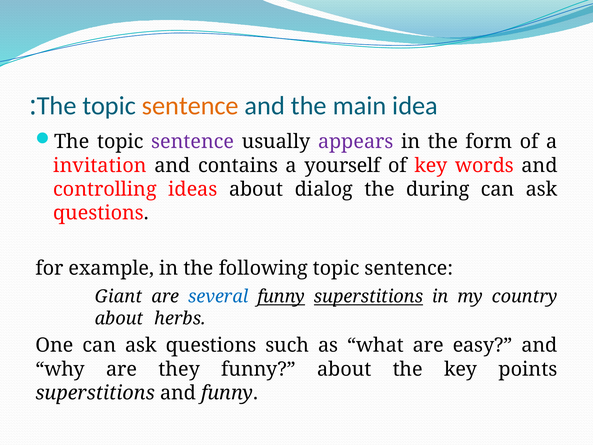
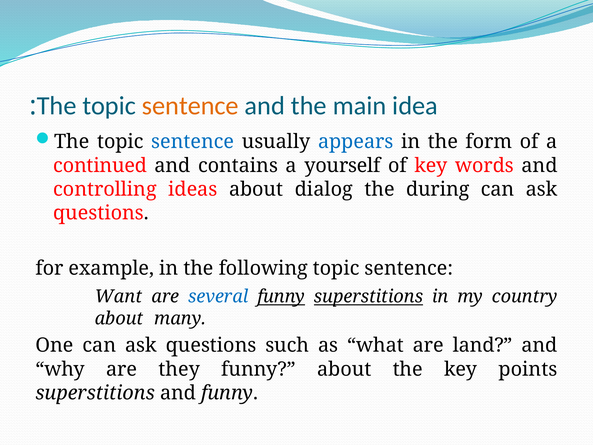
sentence colour: purple -> blue (193, 142)
appears colour: purple -> blue (356, 142)
invitation: invitation -> continued (100, 165)
Giant: Giant -> Want (119, 296)
herbs: herbs -> many (180, 318)
easy: easy -> land (483, 345)
